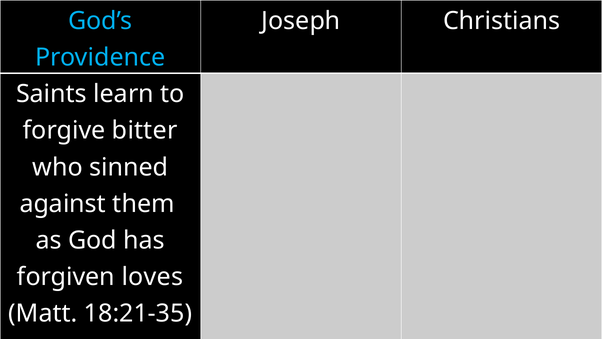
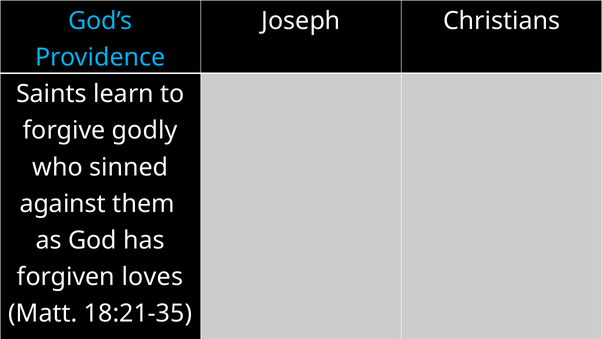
bitter: bitter -> godly (145, 131)
